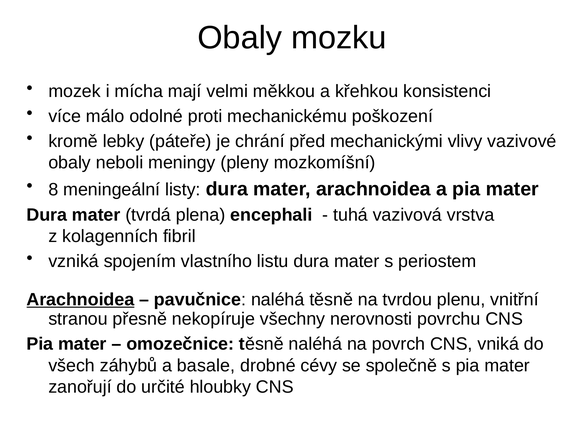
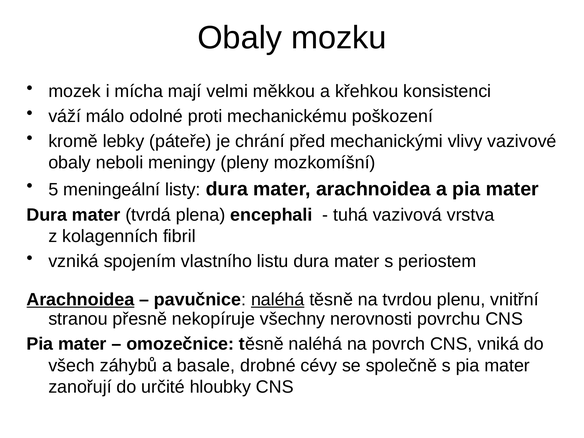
více: více -> váží (65, 116)
8: 8 -> 5 (53, 190)
naléhá underline: none -> present (278, 300)
